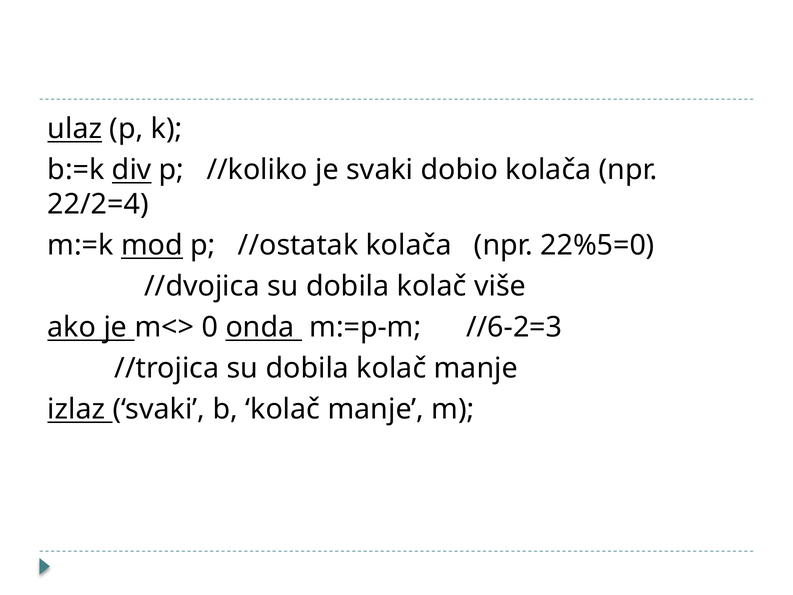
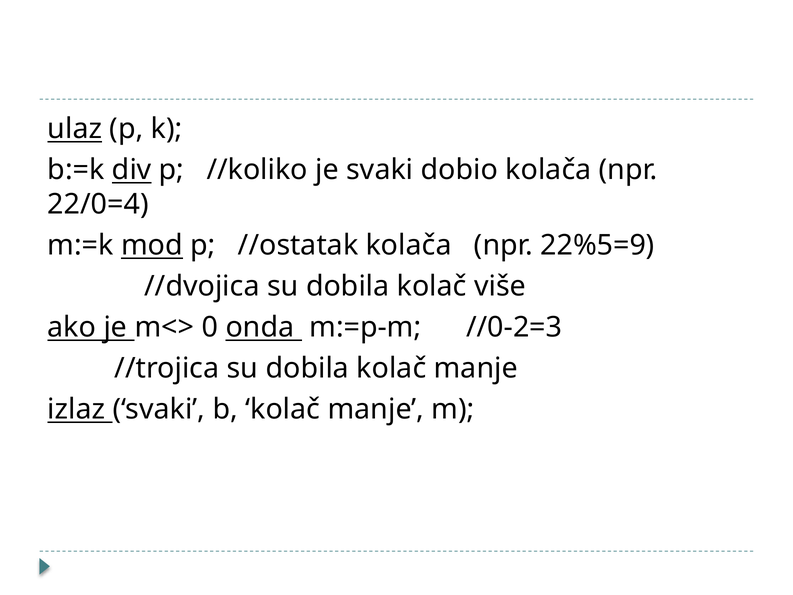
22/2=4: 22/2=4 -> 22/0=4 (98, 204)
22%5=0: 22%5=0 -> 22%5=9 (597, 245)
//6-2=3: //6-2=3 -> //0-2=3 (514, 327)
